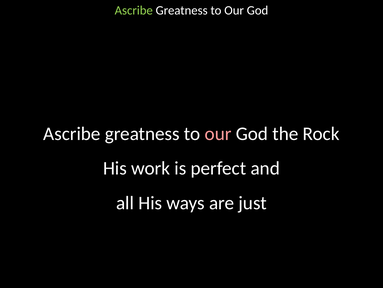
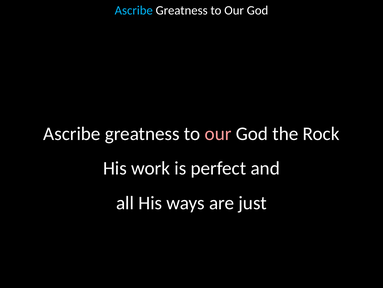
Ascribe colour: light green -> light blue (134, 10)
